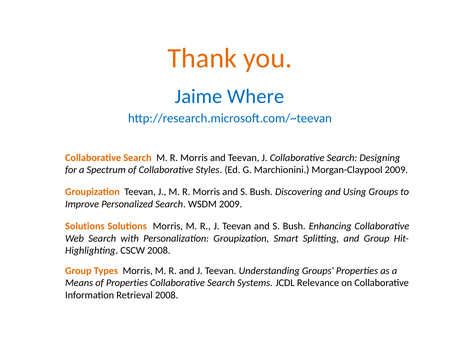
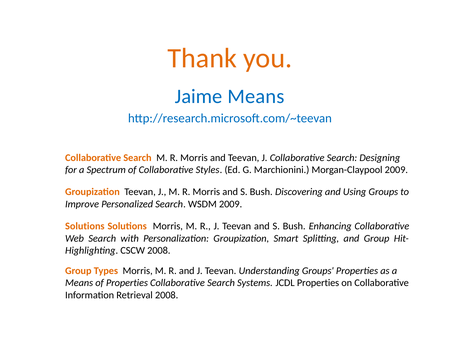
Jaime Where: Where -> Means (256, 96)
JCDL Relevance: Relevance -> Properties (318, 283)
